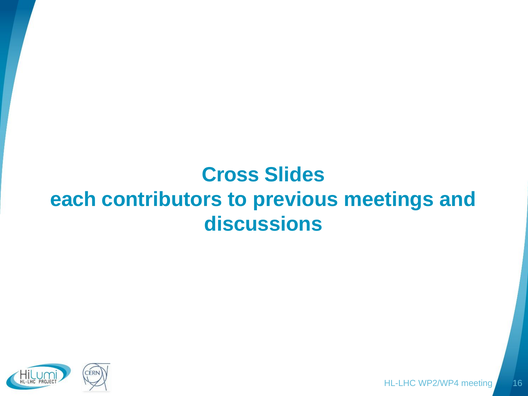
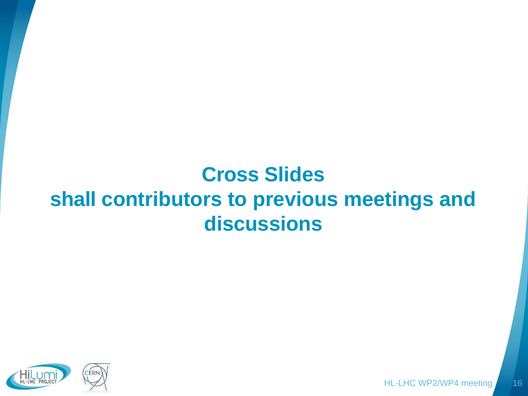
each: each -> shall (73, 199)
